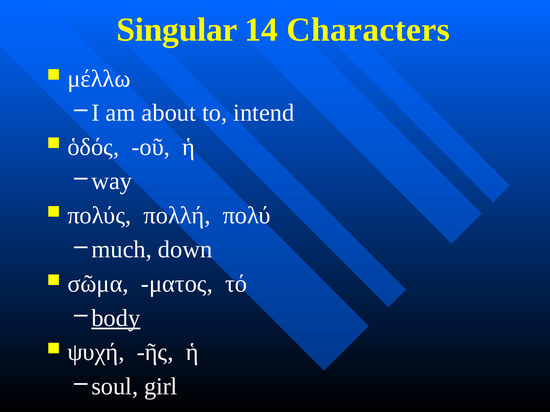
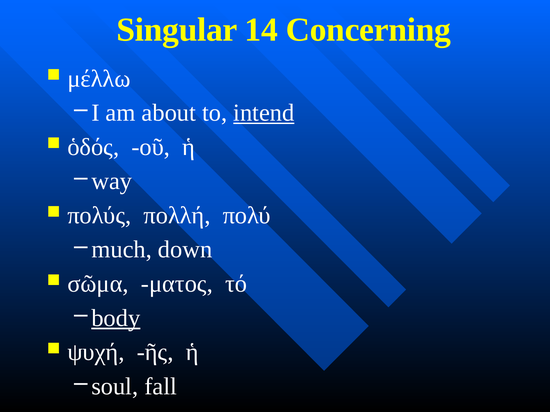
Characters: Characters -> Concerning (368, 30)
intend underline: none -> present (264, 113)
girl: girl -> fall (161, 387)
